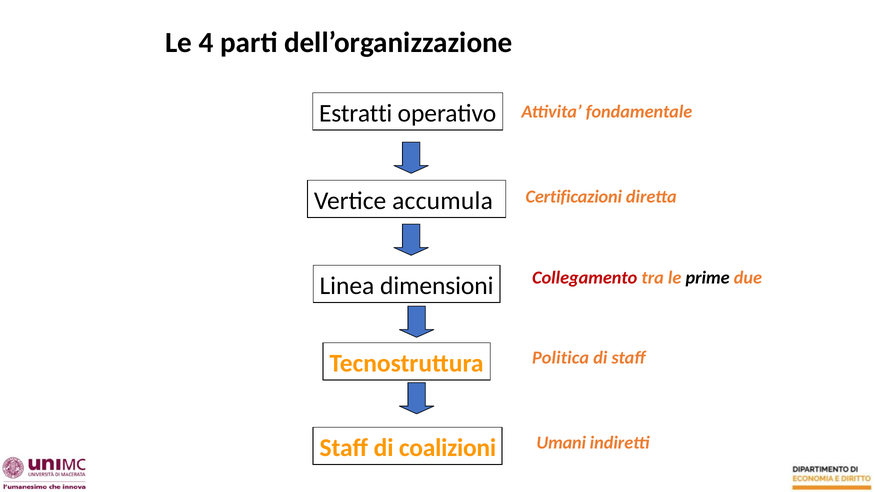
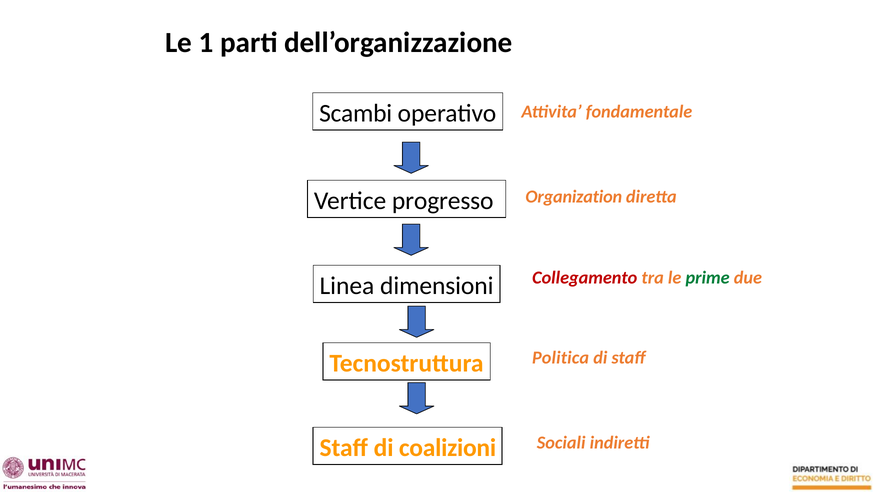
4: 4 -> 1 (206, 42)
Estratti: Estratti -> Scambi (356, 113)
Certificazioni: Certificazioni -> Organization (574, 197)
accumula: accumula -> progresso (443, 201)
prime colour: black -> green (708, 278)
Umani: Umani -> Sociali (561, 443)
